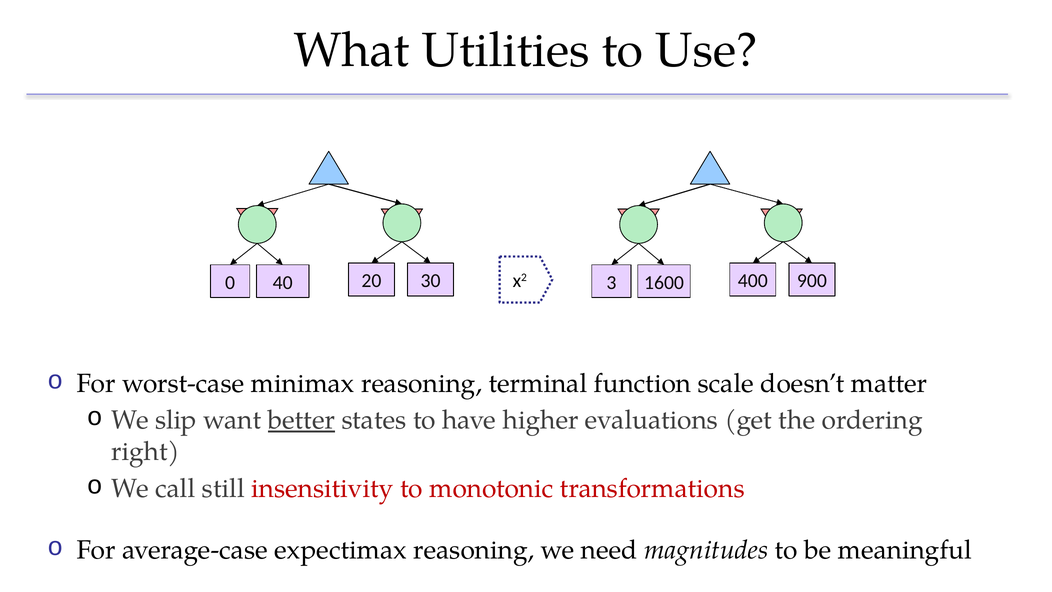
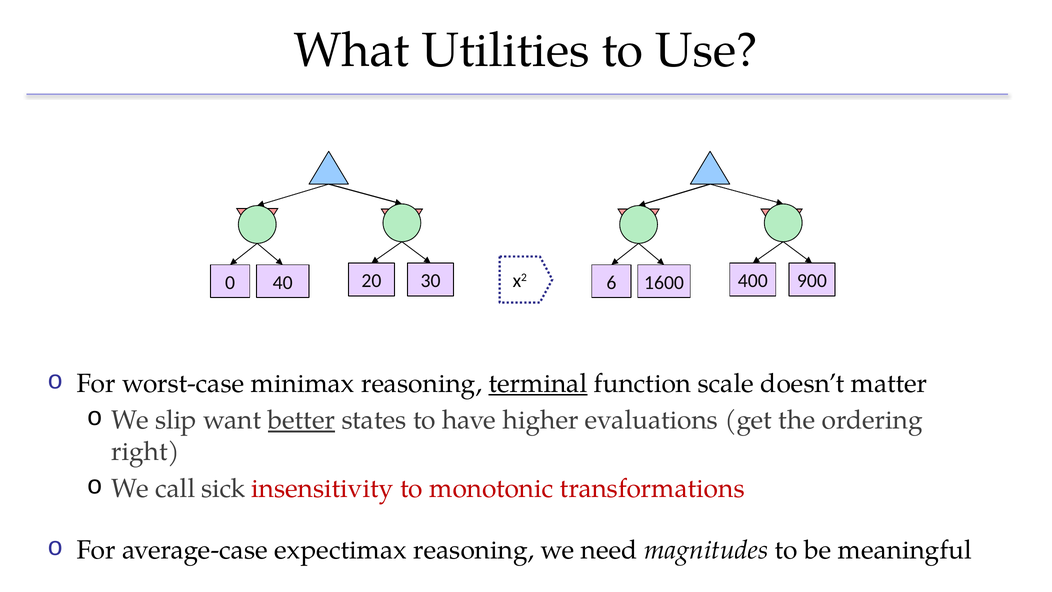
3: 3 -> 6 (611, 282)
terminal underline: none -> present (538, 383)
still: still -> sick (223, 488)
